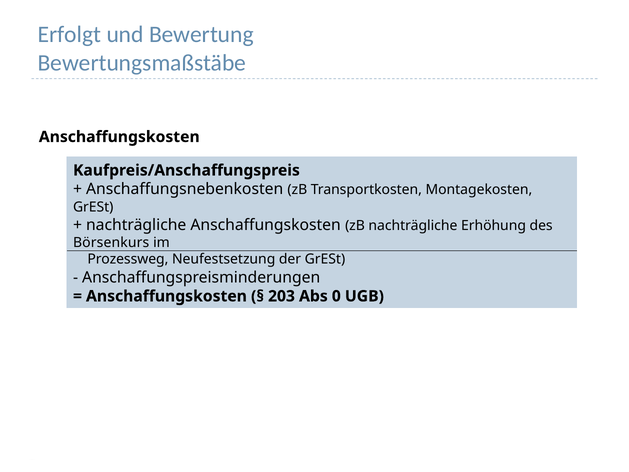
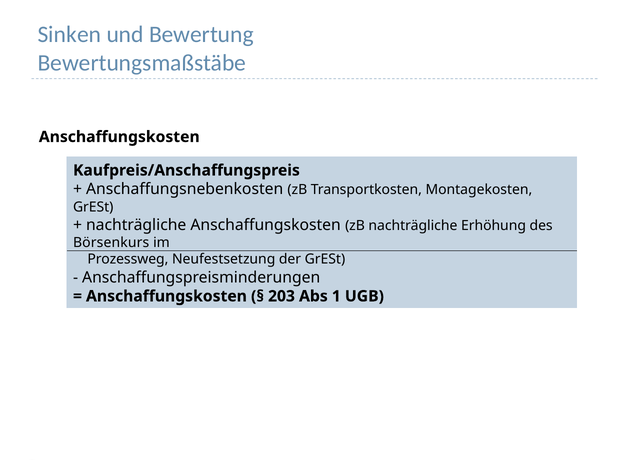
Erfolgt: Erfolgt -> Sinken (69, 35)
0: 0 -> 1 (336, 296)
